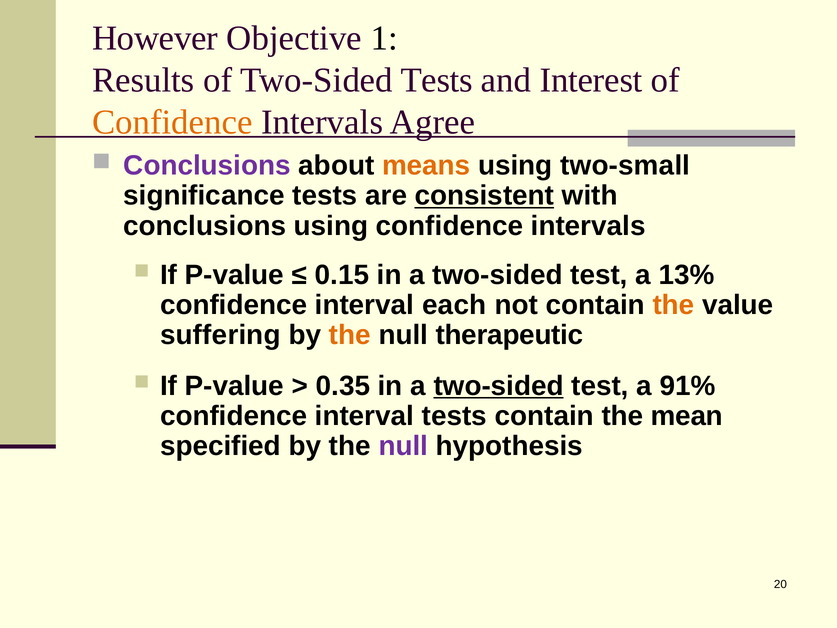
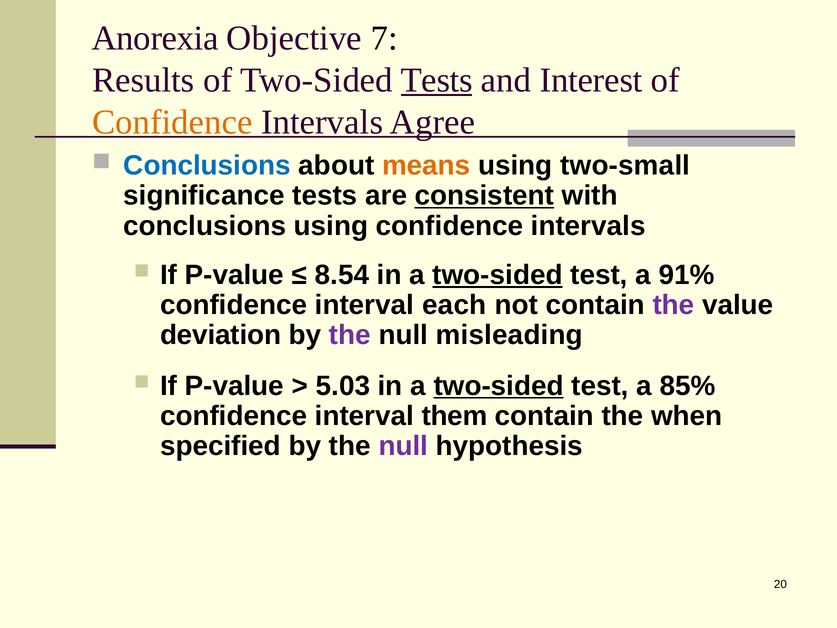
However: However -> Anorexia (155, 38)
1: 1 -> 7 (384, 38)
Tests underline: none -> present (437, 80)
Conclusions colour: purple -> blue (207, 166)
0.15: 0.15 -> 8.54 (342, 275)
two-sided underline: none -> present (498, 275)
13%: 13% -> 91% (687, 275)
the colour: orange -> purple (674, 305)
suffering: suffering -> deviation (221, 335)
the colour: orange -> purple (350, 335)
therapeutic: therapeutic -> misleading (509, 335)
0.35: 0.35 -> 5.03 (343, 386)
91%: 91% -> 85% (688, 386)
interval tests: tests -> them (455, 416)
mean: mean -> when (687, 416)
